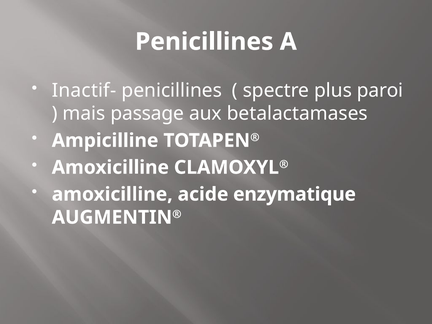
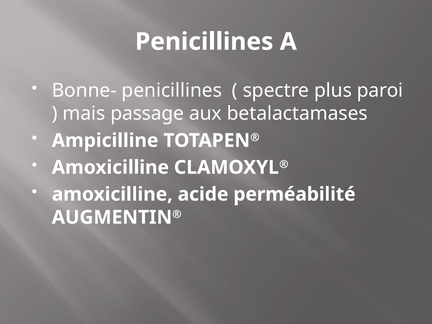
Inactif-: Inactif- -> Bonne- (84, 91)
enzymatique: enzymatique -> perméabilité (294, 194)
